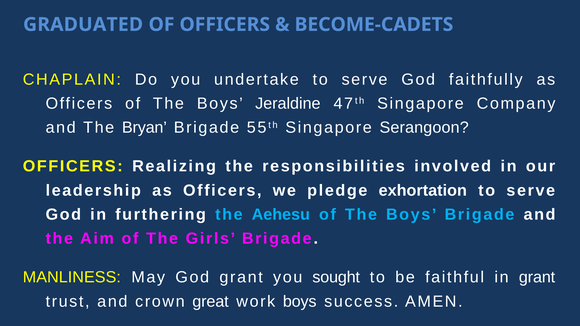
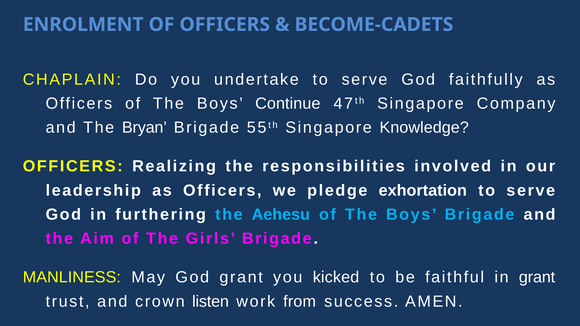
GRADUATED: GRADUATED -> ENROLMENT (83, 25)
Jeraldine: Jeraldine -> Continue (288, 104)
Serangoon: Serangoon -> Knowledge (424, 128)
sought: sought -> kicked (336, 278)
great: great -> listen (211, 302)
work boys: boys -> from (300, 302)
